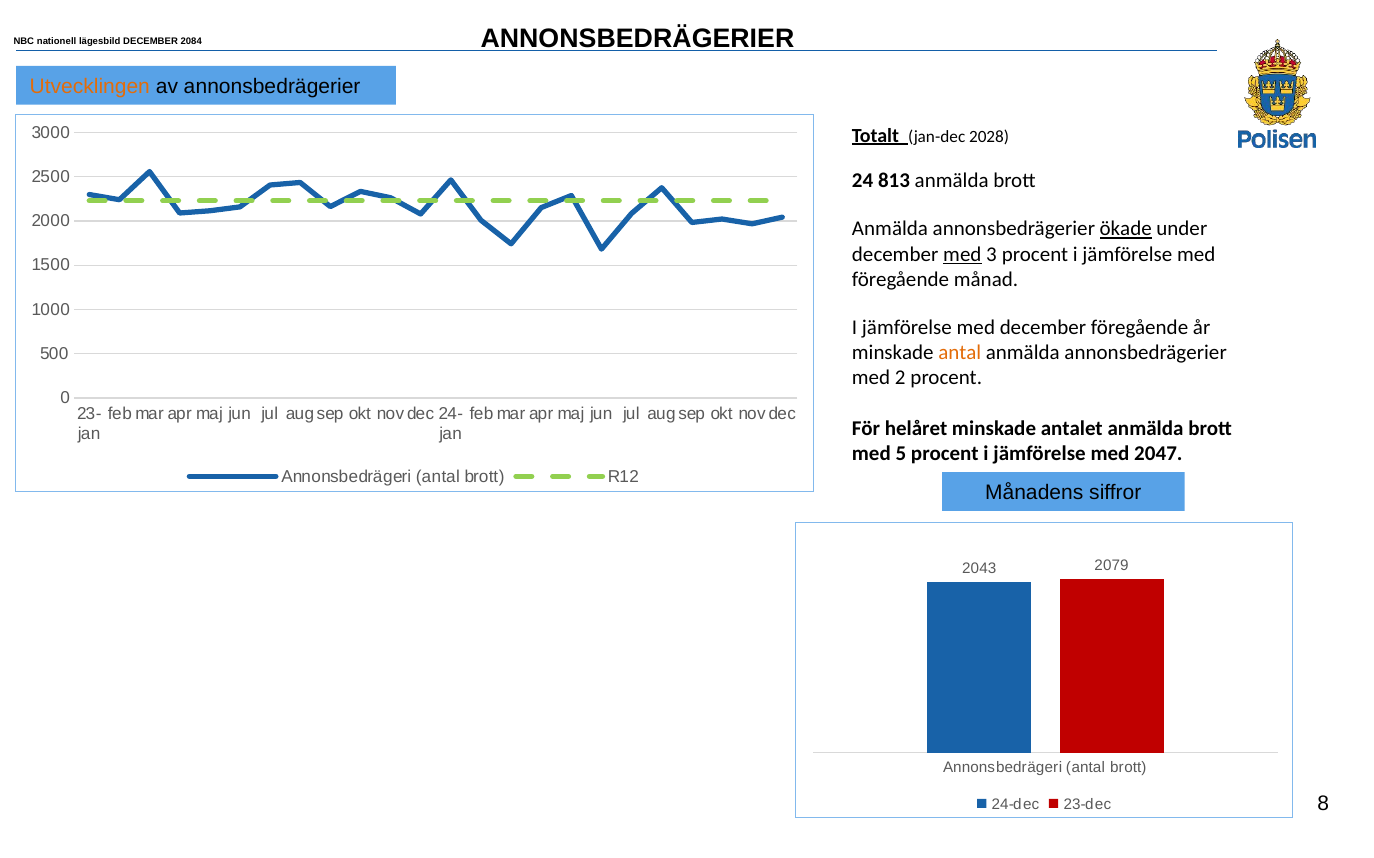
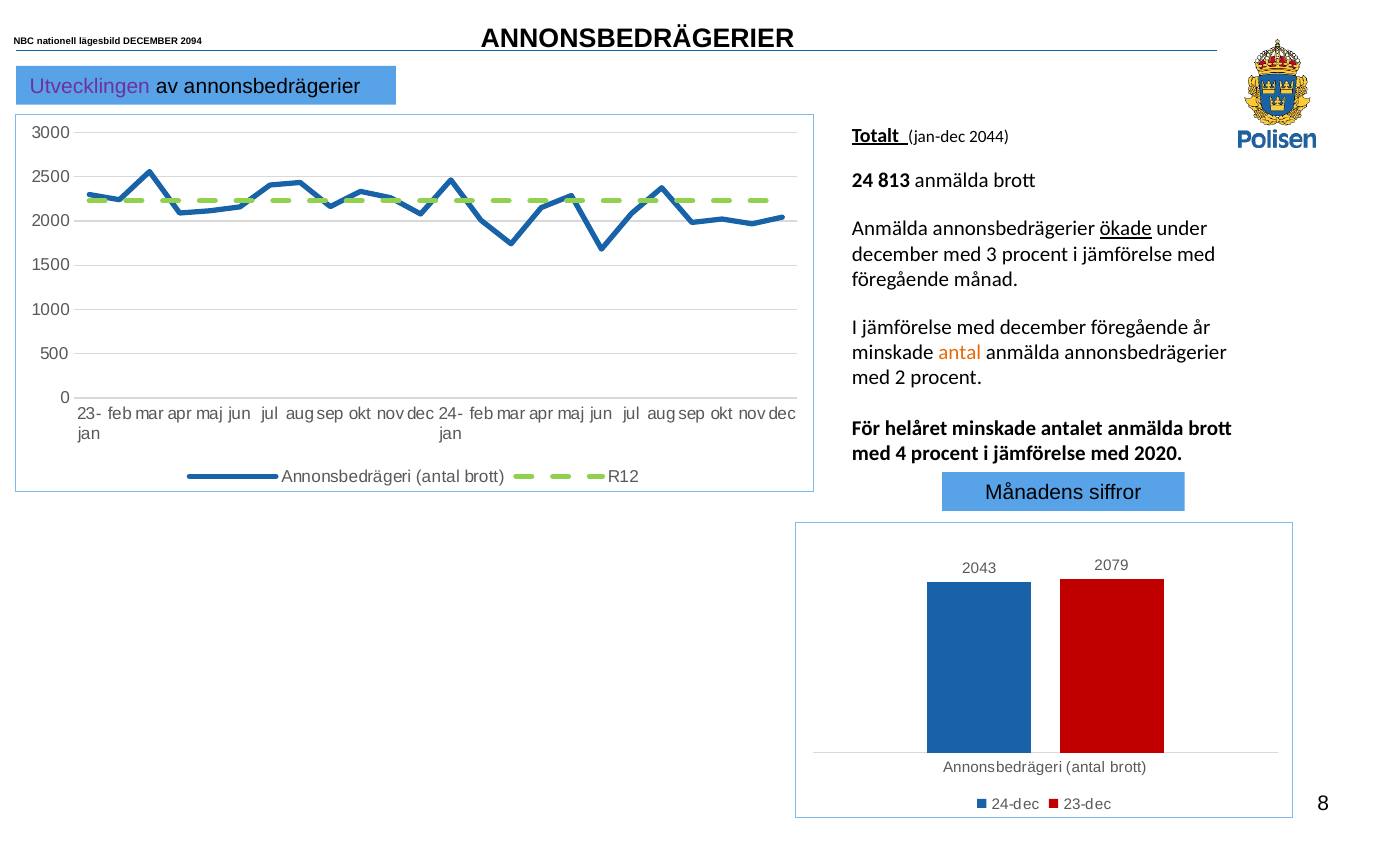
2084: 2084 -> 2094 (191, 41)
Utvecklingen colour: orange -> purple (90, 87)
2028: 2028 -> 2044 (989, 137)
med underline: present -> none (962, 254)
5: 5 -> 4 (901, 454)
2047: 2047 -> 2020 (1158, 454)
